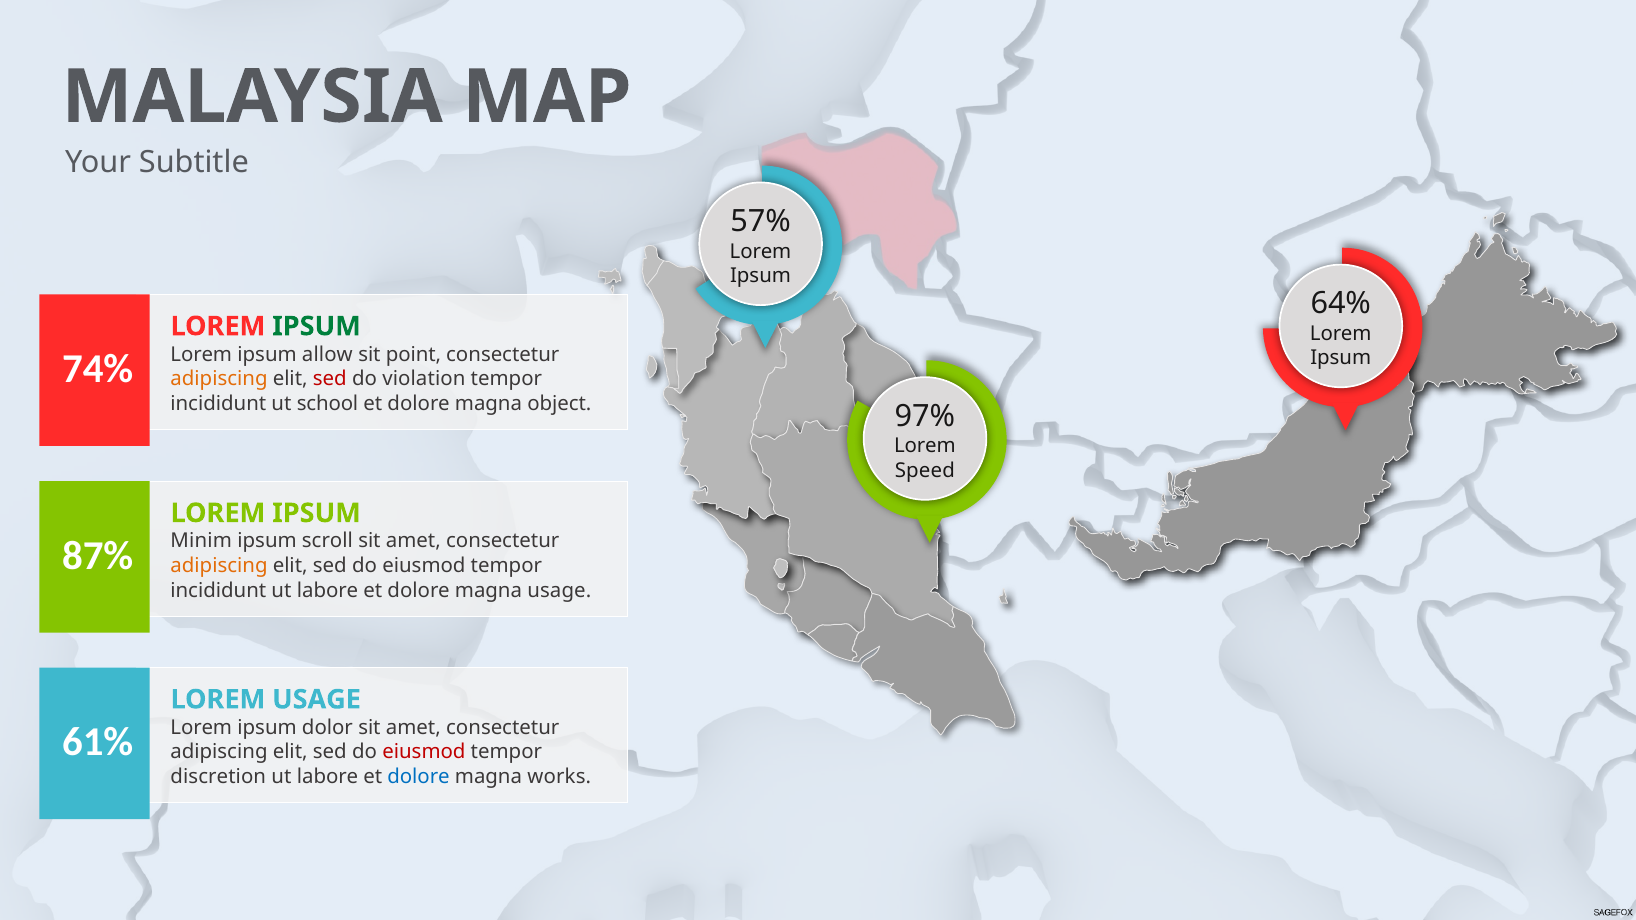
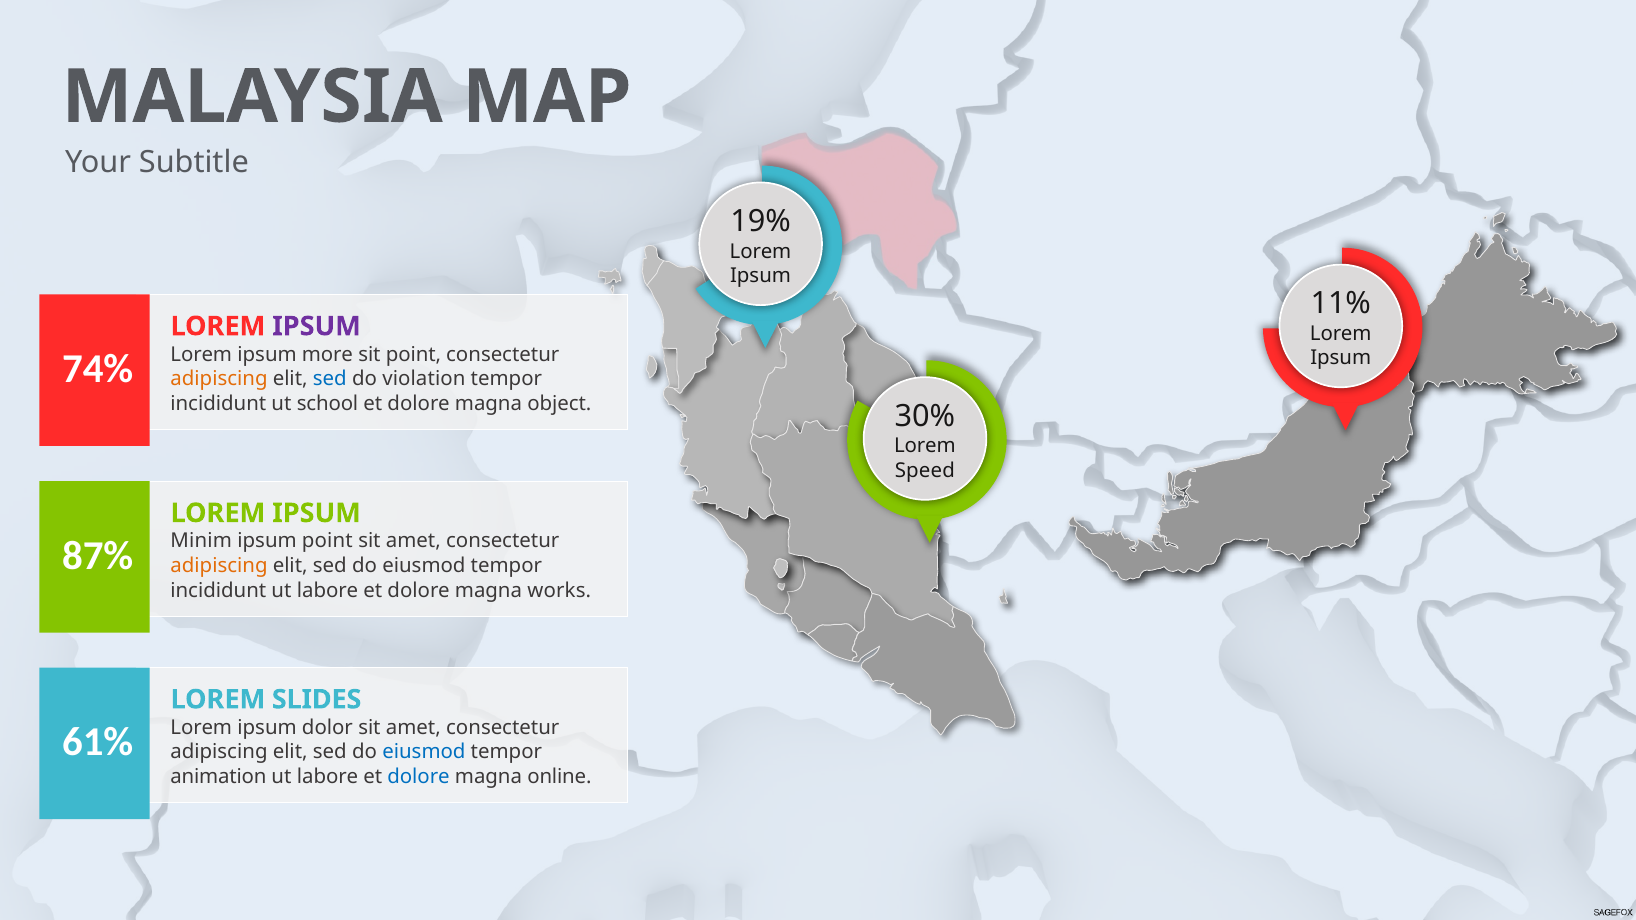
57%: 57% -> 19% (761, 221)
64%: 64% -> 11% (1341, 304)
IPSUM colour: green -> purple (316, 326)
allow: allow -> more (327, 354)
sed colour: red -> blue (330, 379)
97%: 97% -> 30% (925, 416)
ipsum scroll: scroll -> point (327, 541)
magna usage: usage -> works (559, 590)
LOREM USAGE: USAGE -> SLIDES (317, 700)
eiusmod colour: red -> blue (424, 752)
discretion: discretion -> animation (218, 777)
works: works -> online (559, 777)
